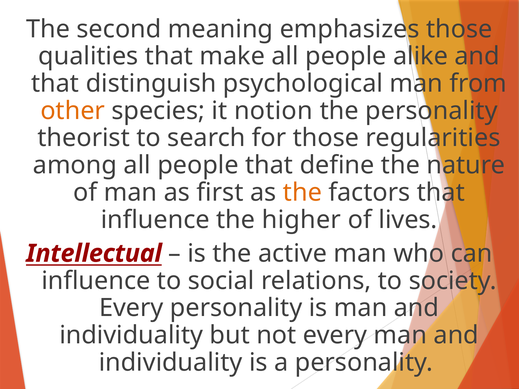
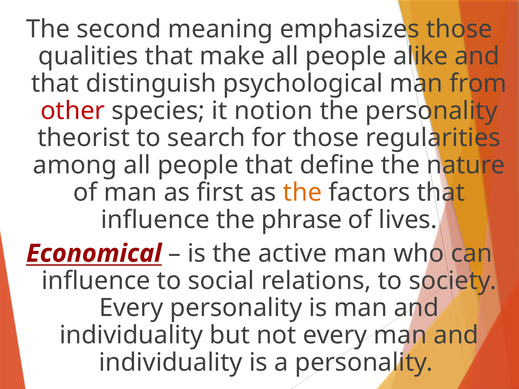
other colour: orange -> red (73, 111)
higher: higher -> phrase (302, 220)
Intellectual: Intellectual -> Economical (94, 254)
